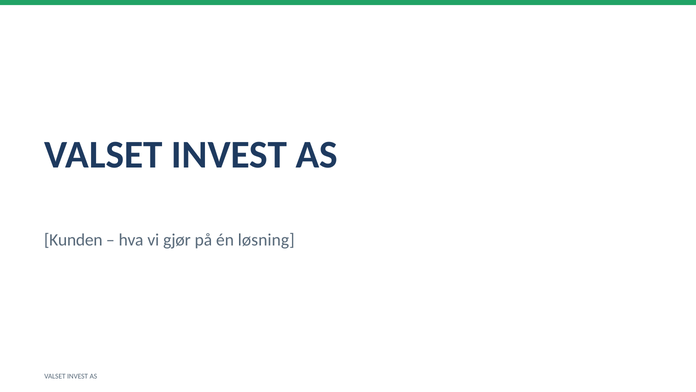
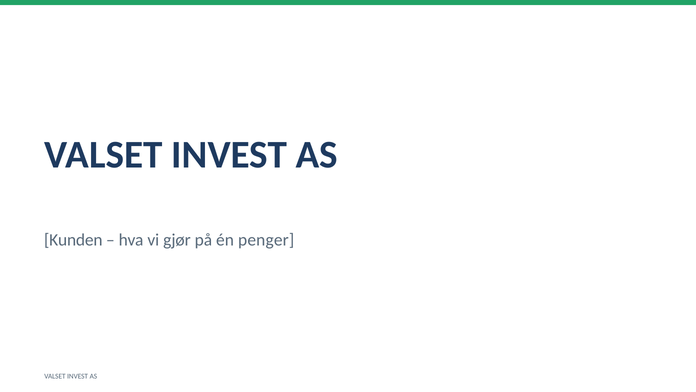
løsning: løsning -> penger (266, 240)
